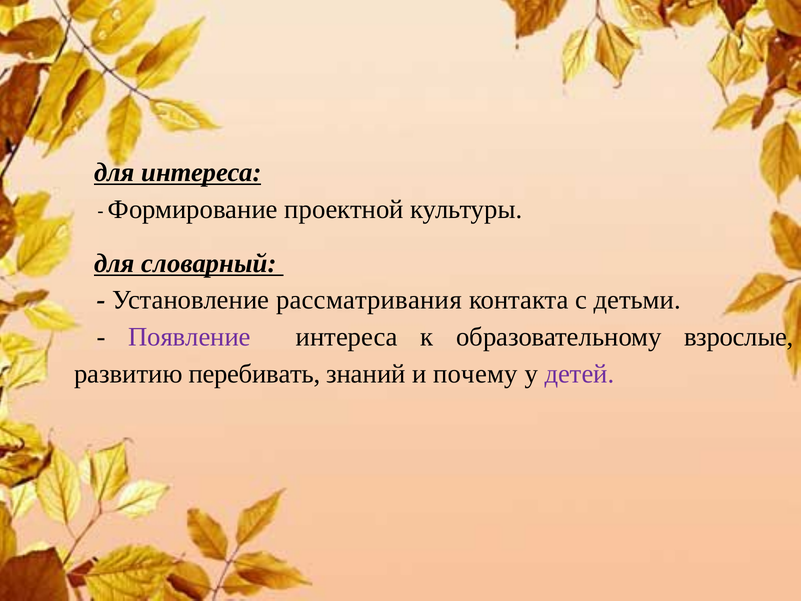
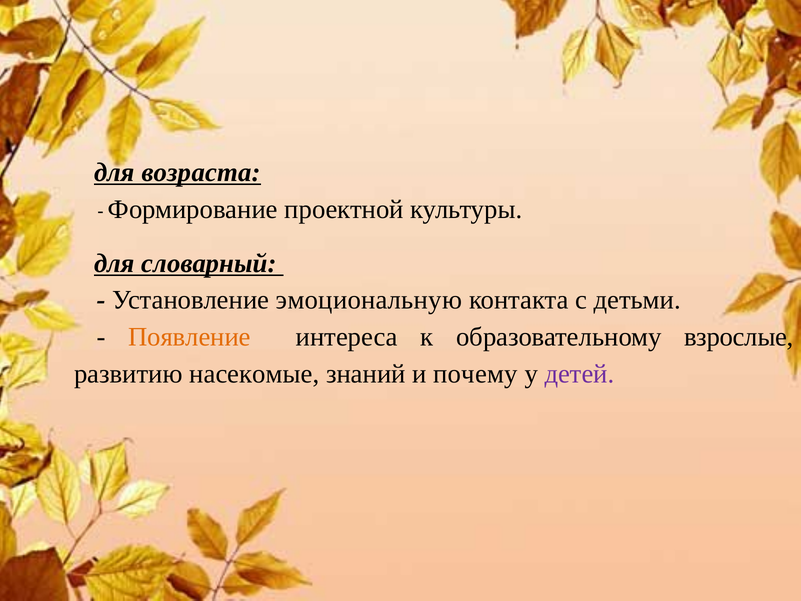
для интереса: интереса -> возраста (201, 173)
рассматривания: рассматривания -> эмоциональную (369, 300)
Появление colour: purple -> orange (189, 337)
перебивать: перебивать -> насекомые (254, 374)
